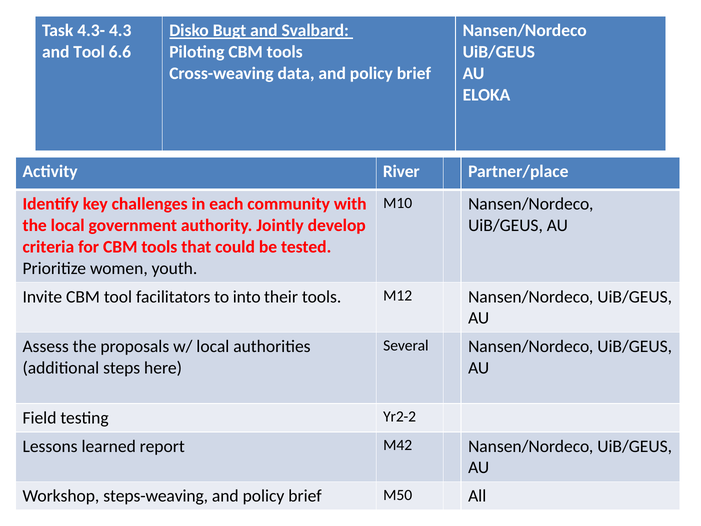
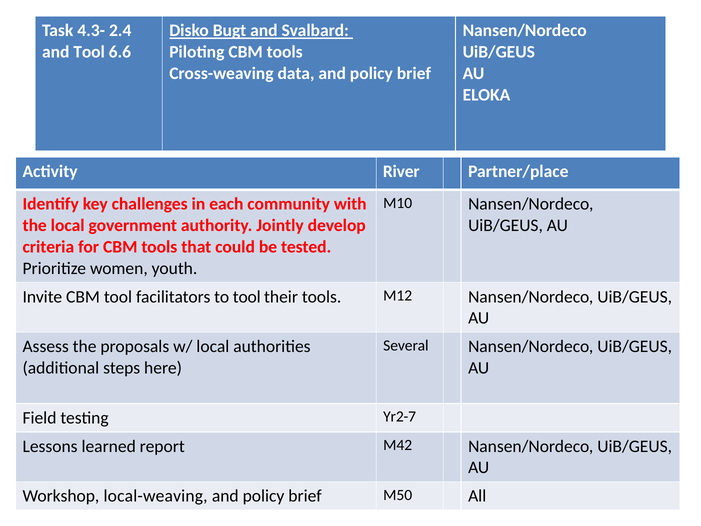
4.3: 4.3 -> 2.4 (120, 31)
to into: into -> tool (247, 297)
Yr2-2: Yr2-2 -> Yr2-7 (400, 416)
steps-weaving: steps-weaving -> local-weaving (156, 496)
